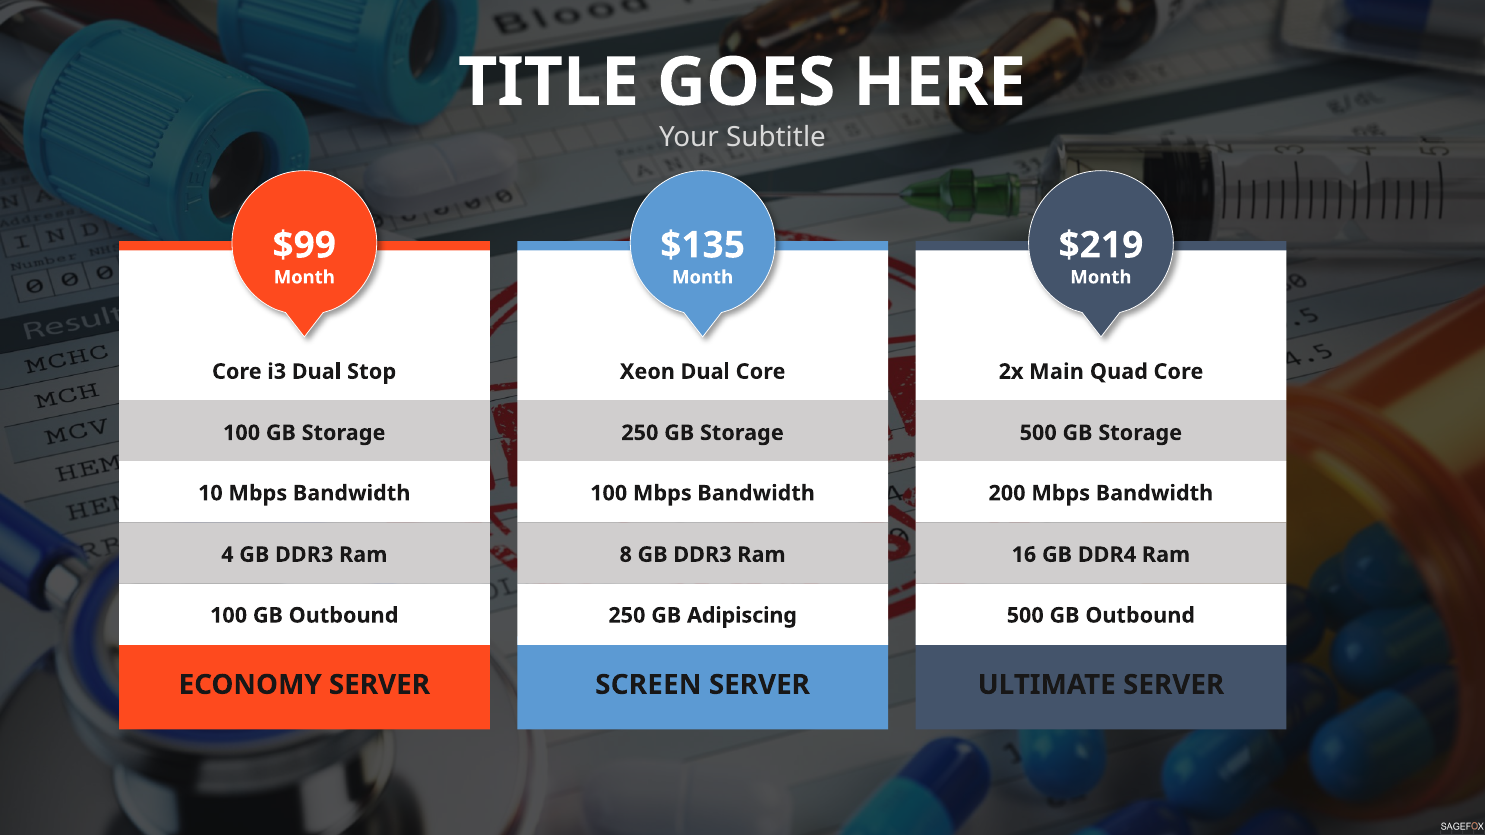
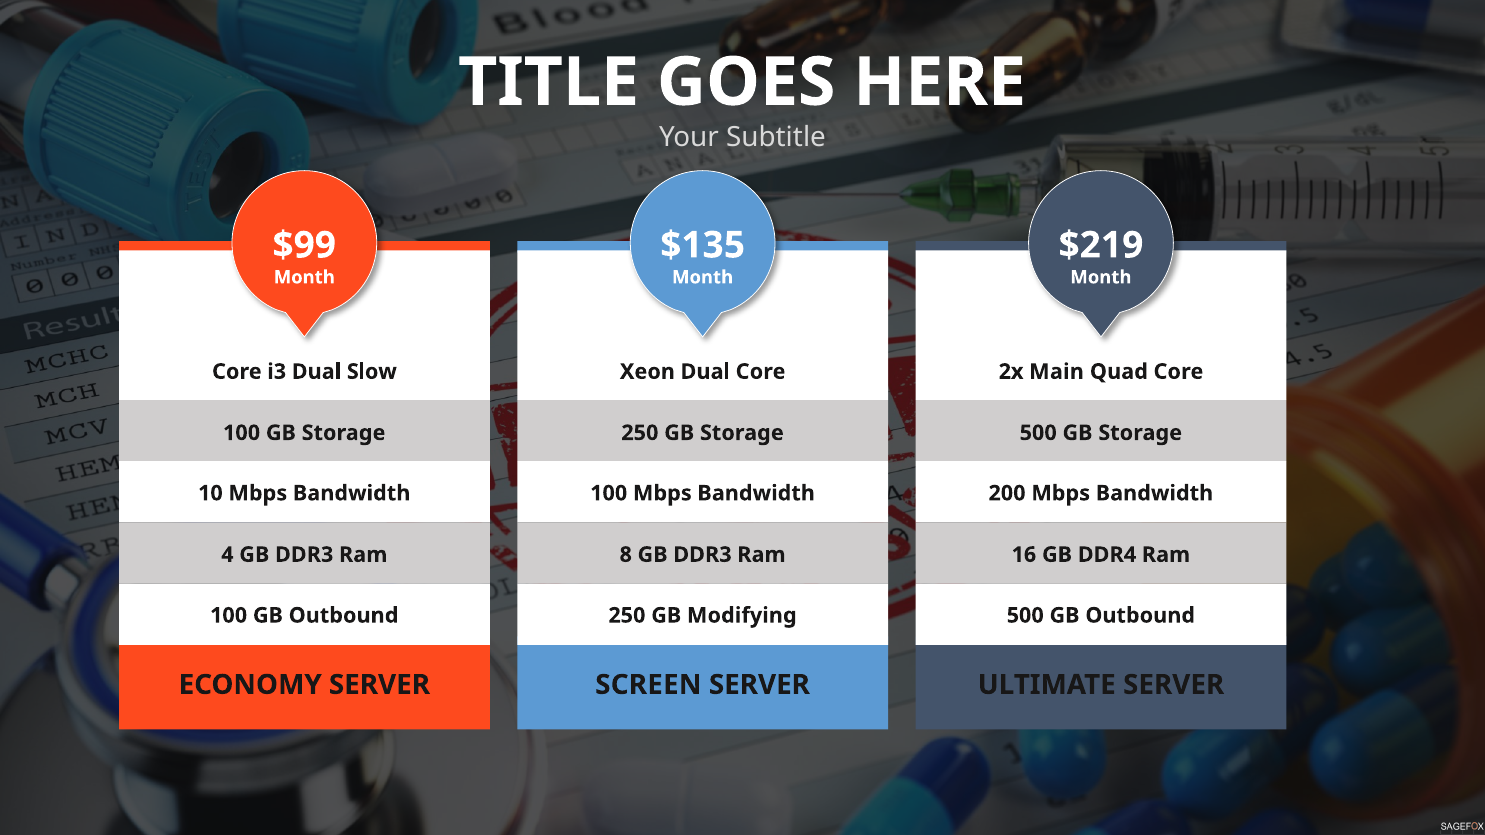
Stop: Stop -> Slow (372, 372)
Adipiscing: Adipiscing -> Modifying (742, 616)
